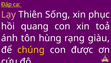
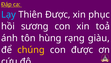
Lạy colour: pink -> light blue (8, 14)
Thiên Sống: Sống -> Được (58, 14)
quang: quang -> sương (35, 26)
